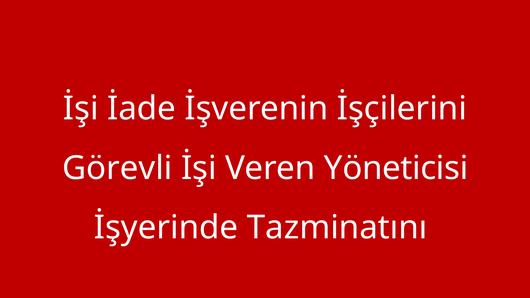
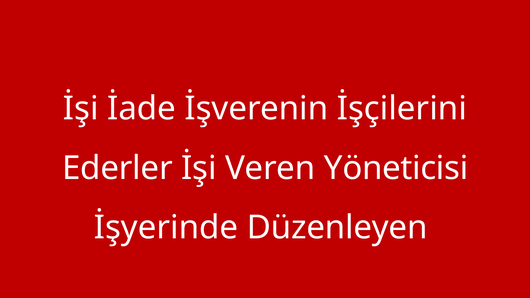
Görevli: Görevli -> Ederler (117, 168)
Tazminatını: Tazminatını -> Düzenleyen (337, 228)
